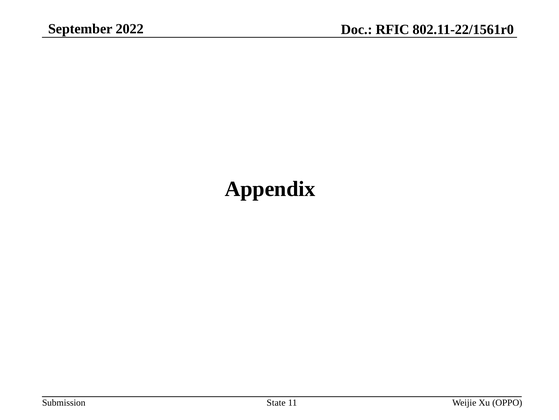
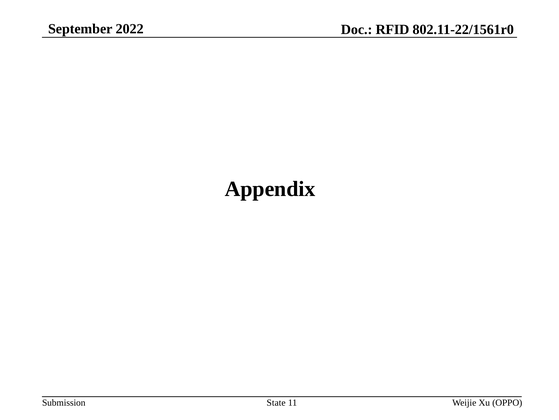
RFIC: RFIC -> RFID (392, 30)
